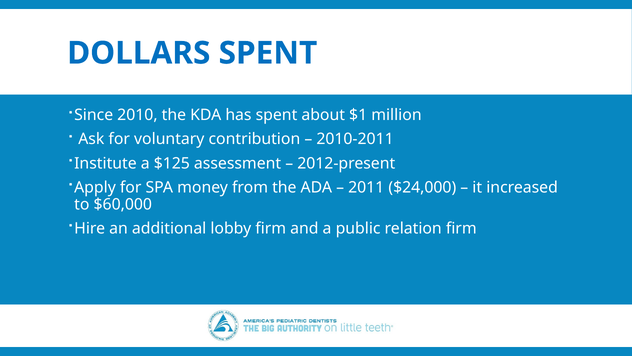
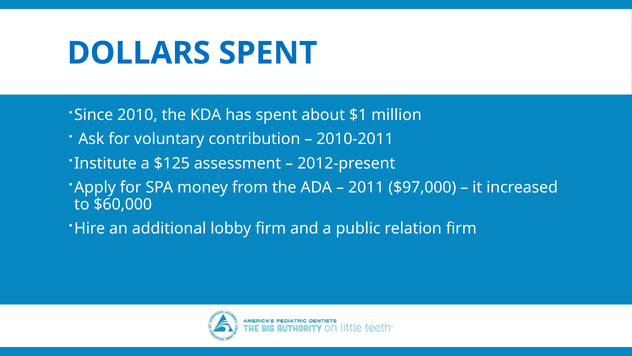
$24,000: $24,000 -> $97,000 (422, 187)
